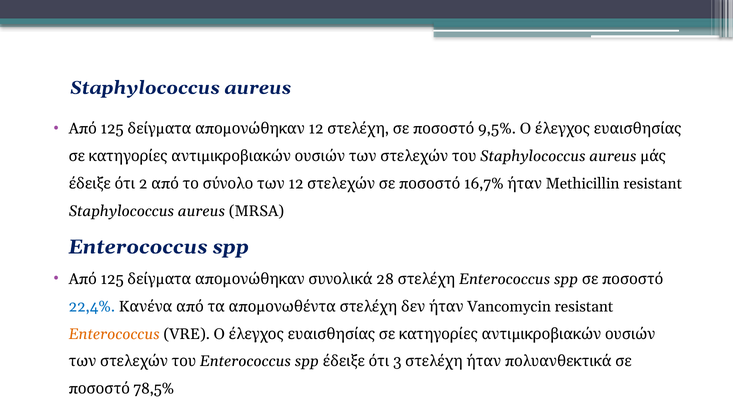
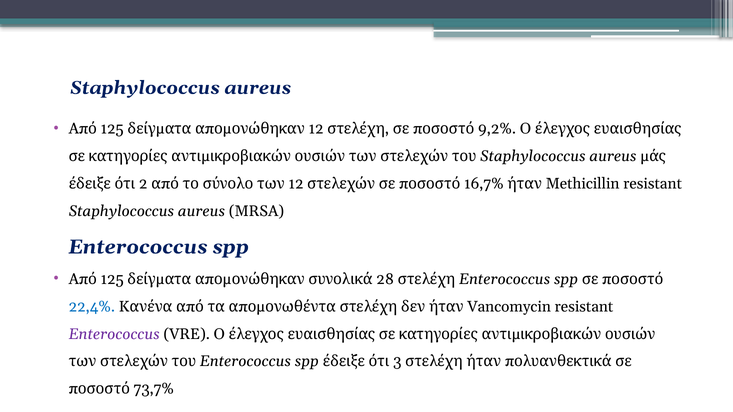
9,5%: 9,5% -> 9,2% (497, 129)
Enterococcus colour: orange -> purple (114, 334)
78,5%: 78,5% -> 73,7% (154, 389)
